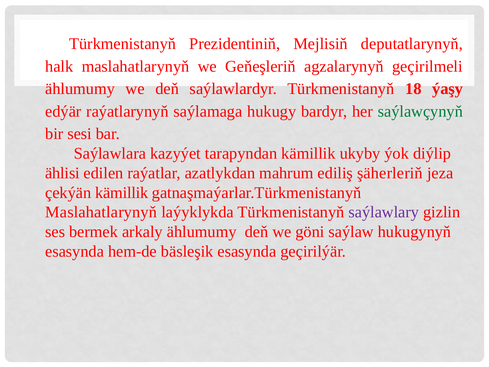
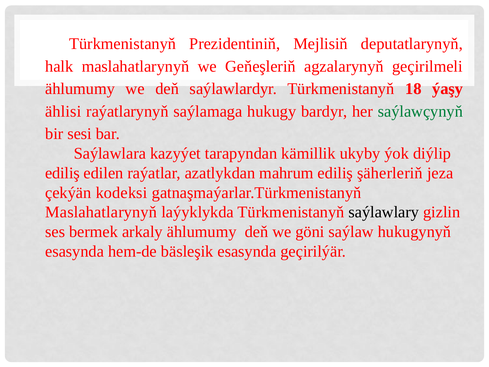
edýär: edýär -> ählisi (63, 111)
ählisi: ählisi -> ediliş (62, 173)
çekýän kämillik: kämillik -> kodeksi (122, 192)
saýlawlary colour: purple -> black (384, 212)
